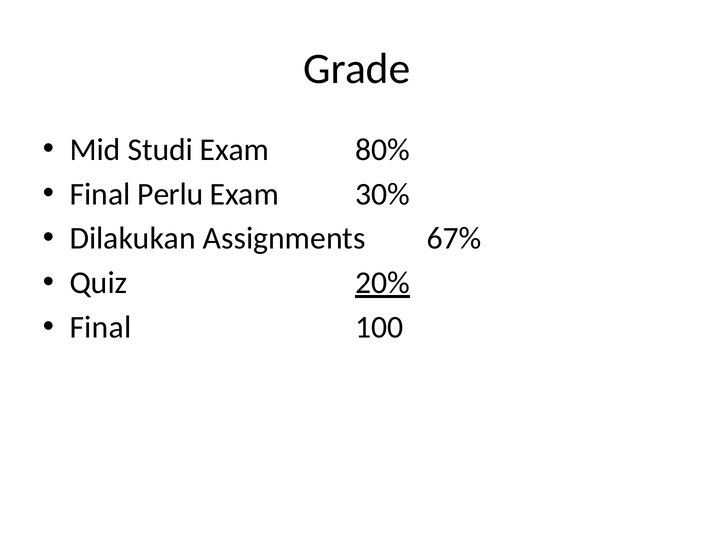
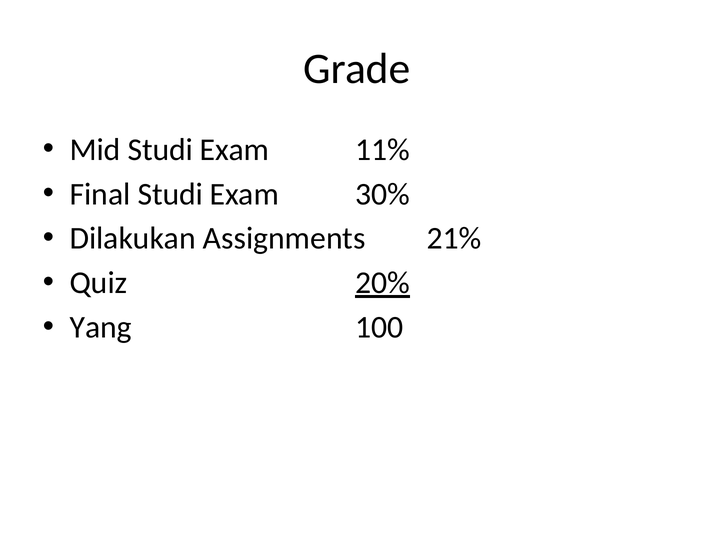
80%: 80% -> 11% (383, 150)
Final Perlu: Perlu -> Studi (170, 194)
67%: 67% -> 21% (454, 239)
Final: Final -> Yang (101, 328)
